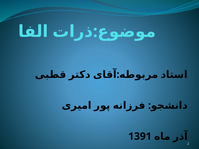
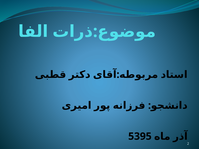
1391: 1391 -> 5395 (140, 137)
